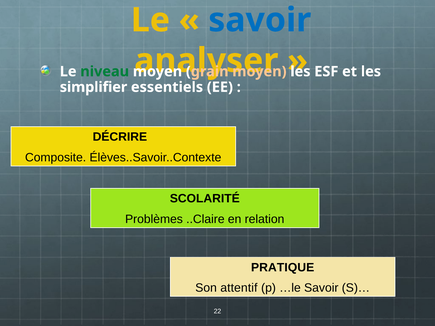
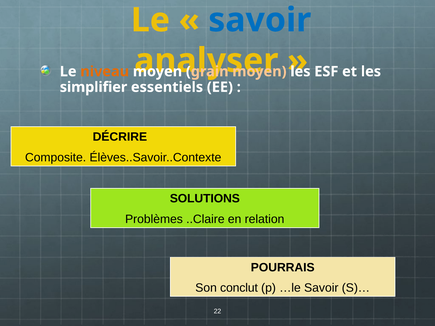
niveau colour: green -> orange (105, 72)
SCOLARITÉ: SCOLARITÉ -> SOLUTIONS (205, 199)
PRATIQUE: PRATIQUE -> POURRAIS (283, 268)
attentif: attentif -> conclut (239, 288)
